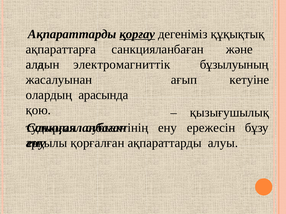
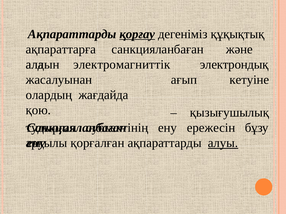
бұзылуының: бұзылуының -> электрондық (234, 65)
арасында: арасында -> жағдайда (103, 95)
алуы underline: none -> present (223, 143)
